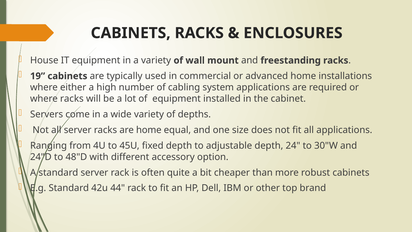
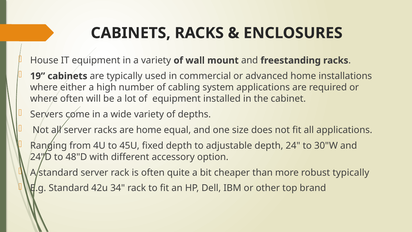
where racks: racks -> often (72, 99)
robust cabinets: cabinets -> typically (351, 172)
44: 44 -> 34 (118, 188)
